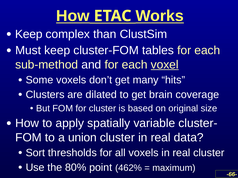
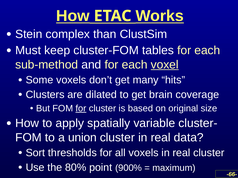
Keep: Keep -> Stein (29, 34)
for underline: none -> present (81, 109)
462%: 462% -> 900% (129, 168)
